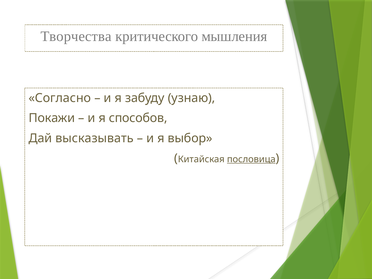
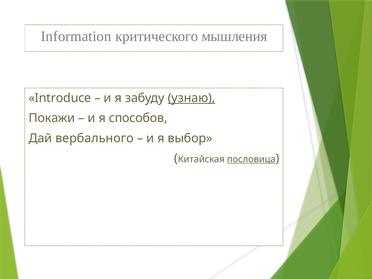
Творчества: Творчества -> Information (76, 36)
Согласно: Согласно -> Introduce (60, 98)
узнаю underline: none -> present (192, 98)
высказывать: высказывать -> вербального (94, 138)
